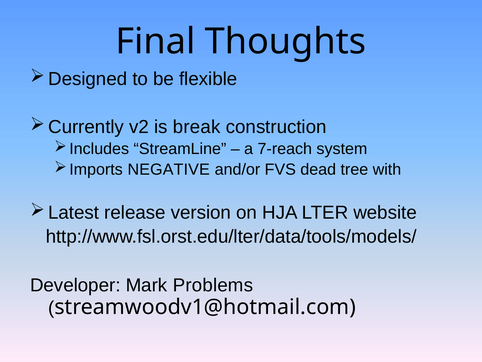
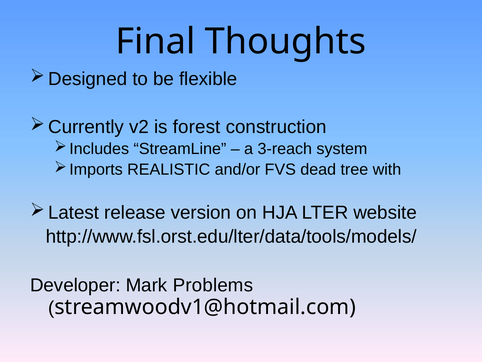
break: break -> forest (197, 127)
7-reach: 7-reach -> 3-reach (285, 149)
NEGATIVE: NEGATIVE -> REALISTIC (169, 169)
